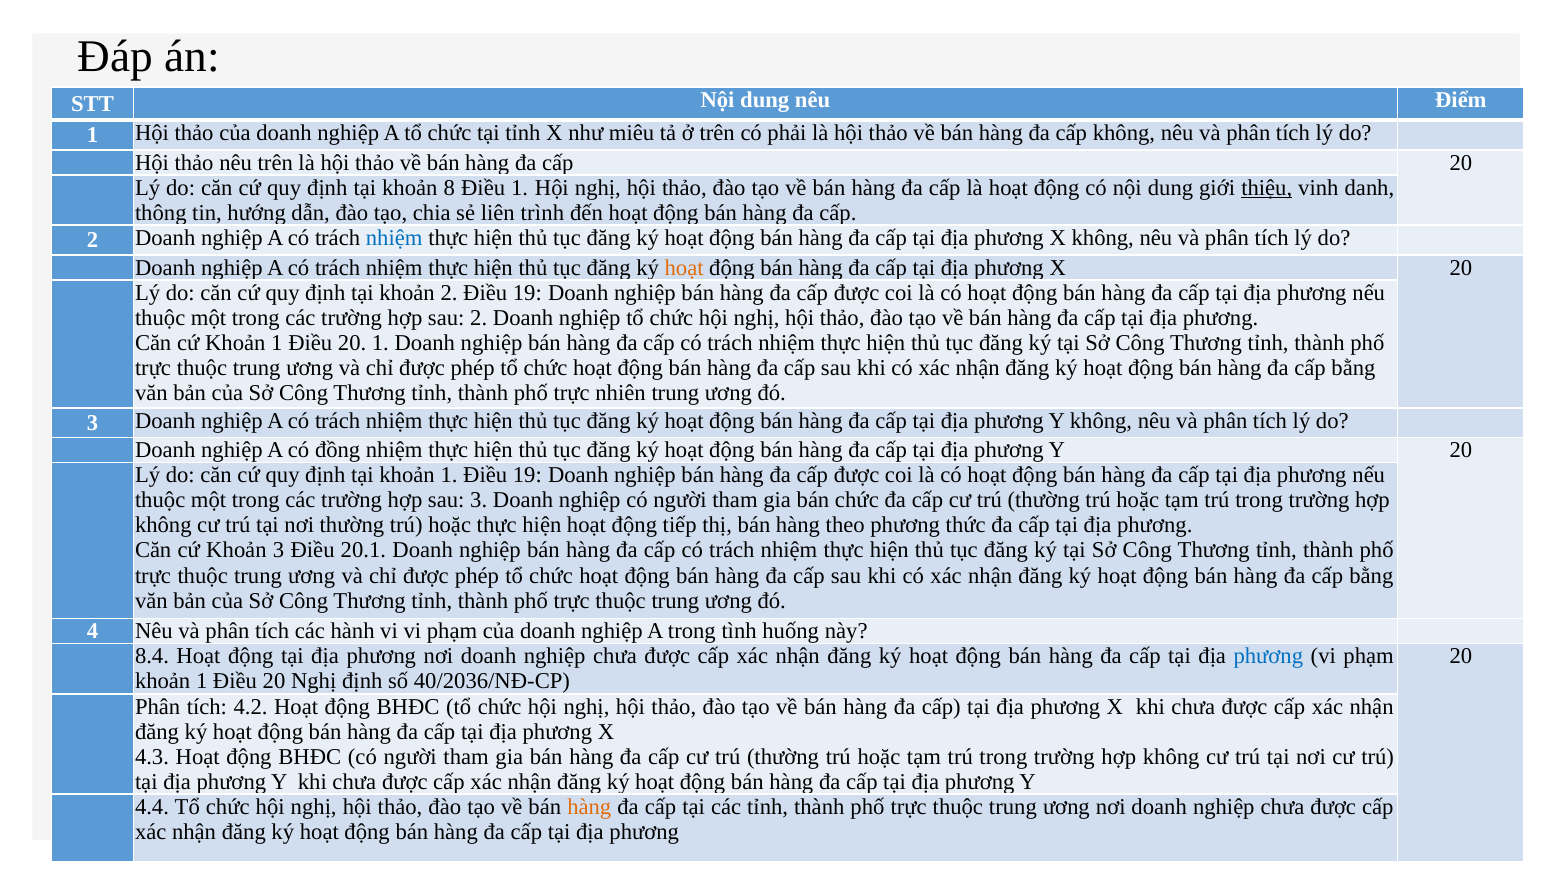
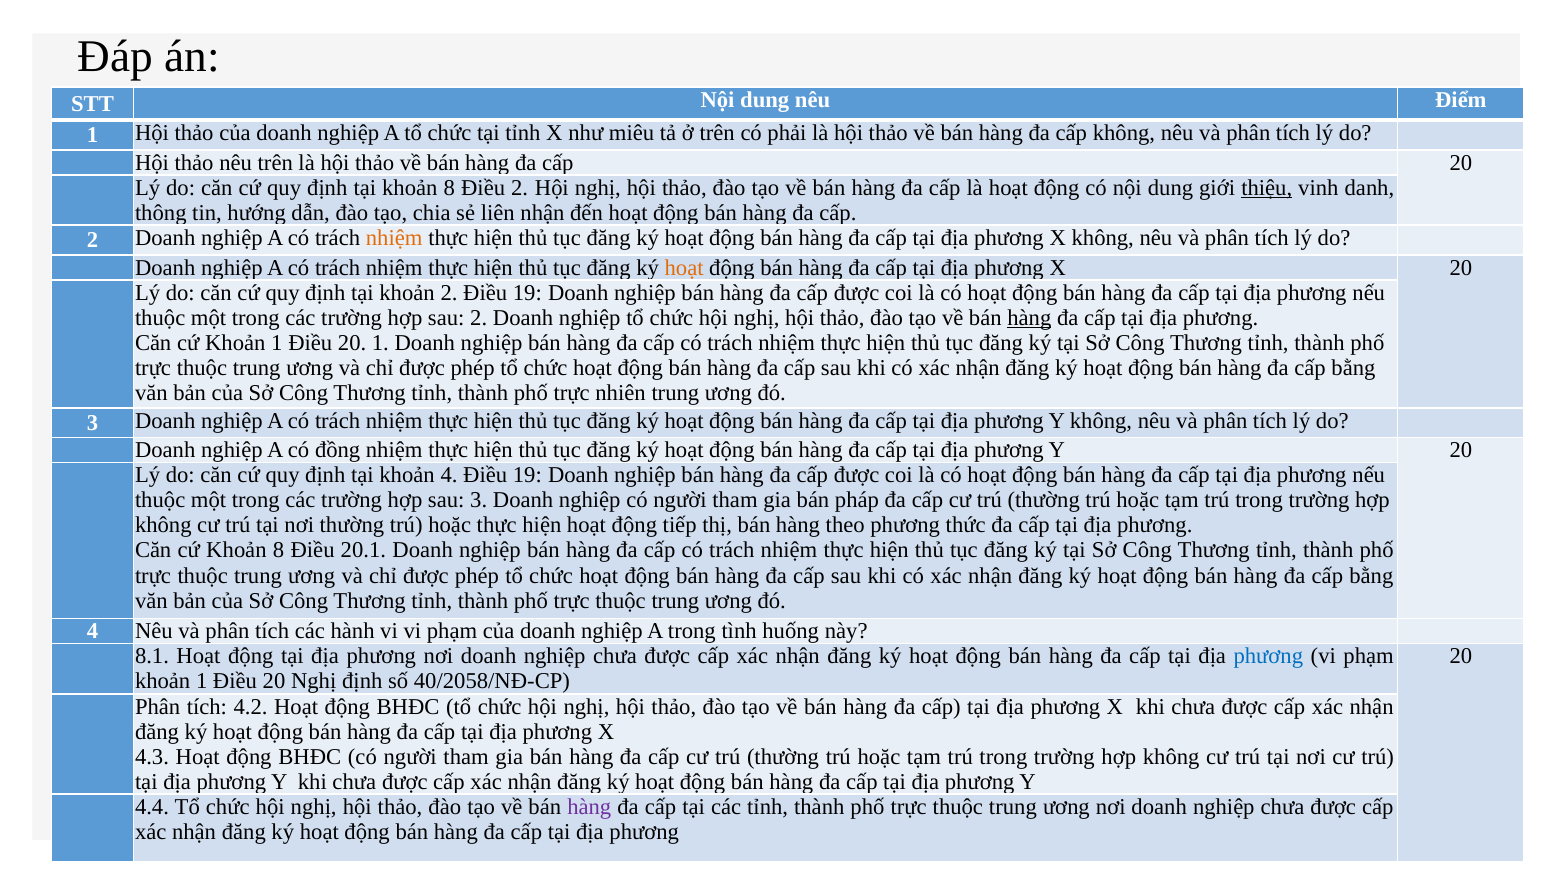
Điều 1: 1 -> 2 (520, 188)
liên trình: trình -> nhận (542, 213)
nhiệm colour: blue -> orange (394, 238)
hàng underline: none -> present (1029, 318)
tại khoản 1: 1 -> 4 (449, 475)
bán chức: chức -> pháp (857, 500)
3: 3 -> 8 (279, 551)
8.4: 8.4 -> 8.1 (152, 656)
40/2036/NĐ-CP: 40/2036/NĐ-CP -> 40/2058/NĐ-CP (492, 681)
hàng colour: orange -> purple (589, 807)
